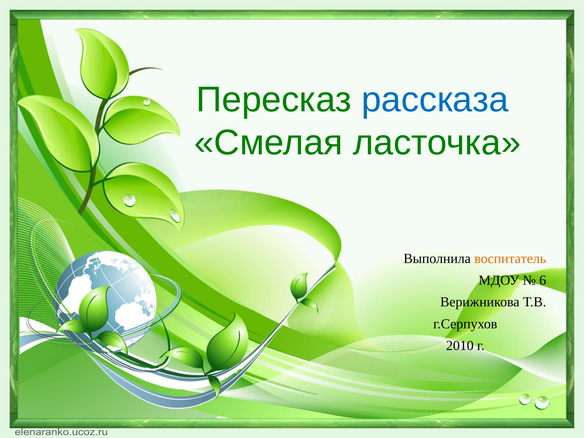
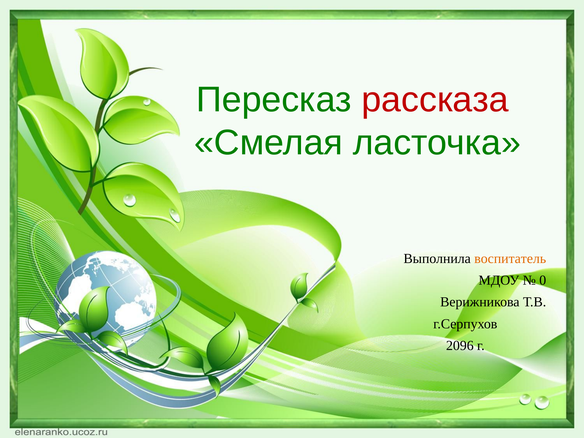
рассказа colour: blue -> red (435, 100)
6: 6 -> 0 (543, 280)
2010: 2010 -> 2096 (460, 346)
